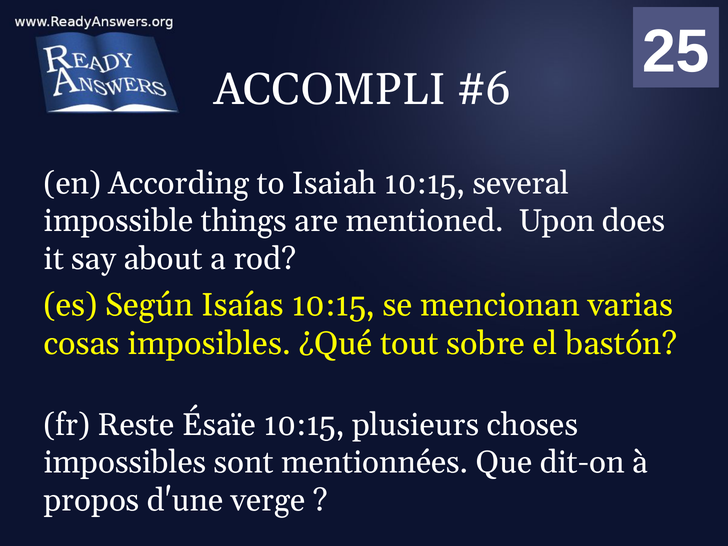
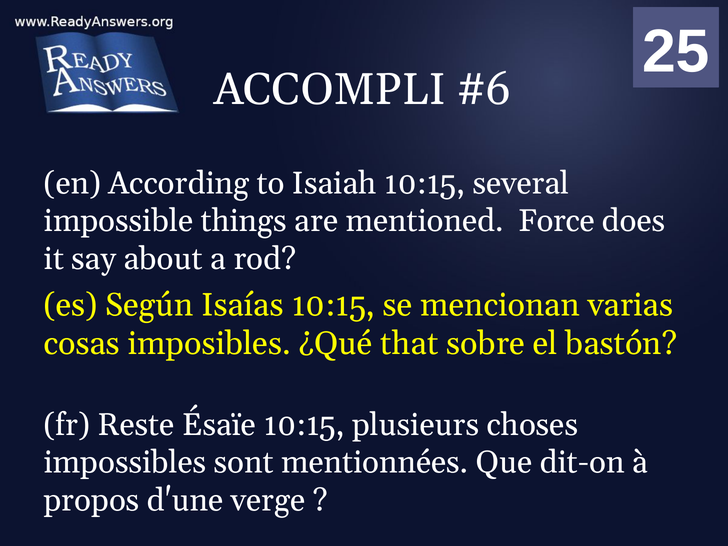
Upon: Upon -> Force (557, 221)
tout: tout -> that (409, 344)
